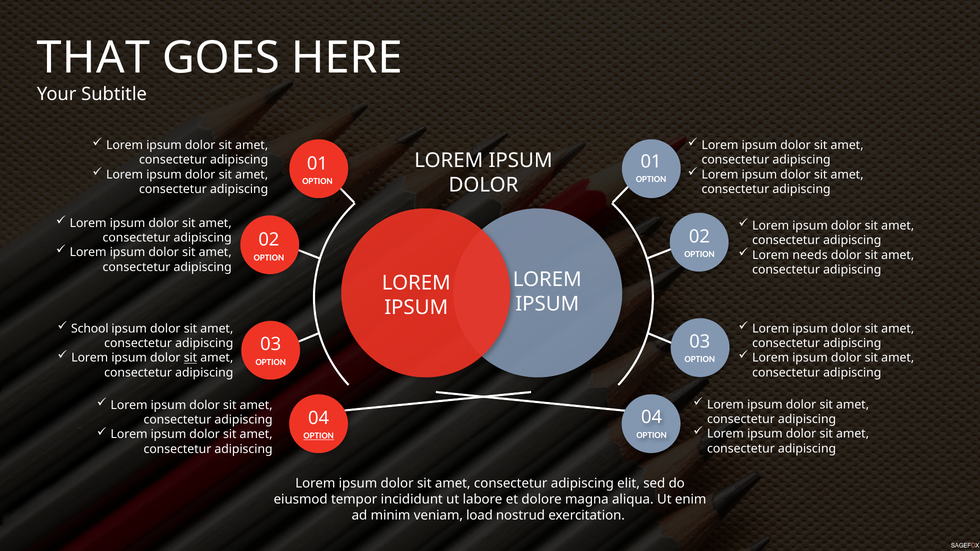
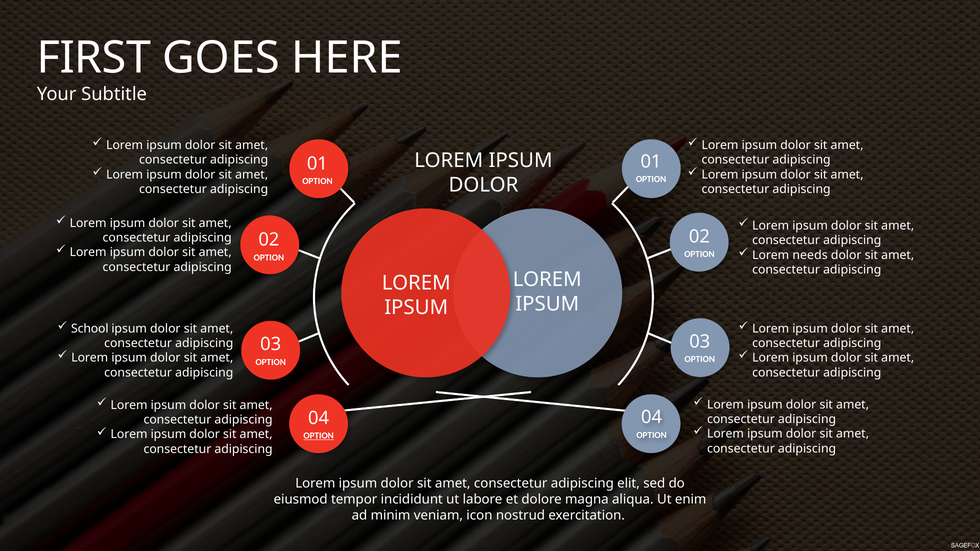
THAT: THAT -> FIRST (94, 58)
sit underline: present -> none (190, 358)
load: load -> icon (479, 516)
